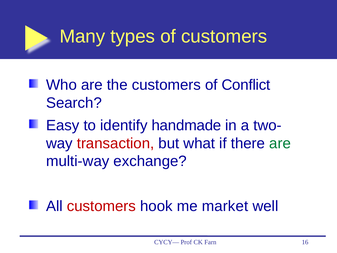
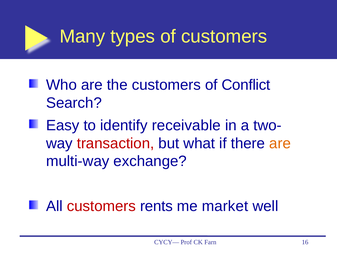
handmade: handmade -> receivable (186, 125)
are colour: green -> orange (280, 143)
hook: hook -> rents (156, 206)
